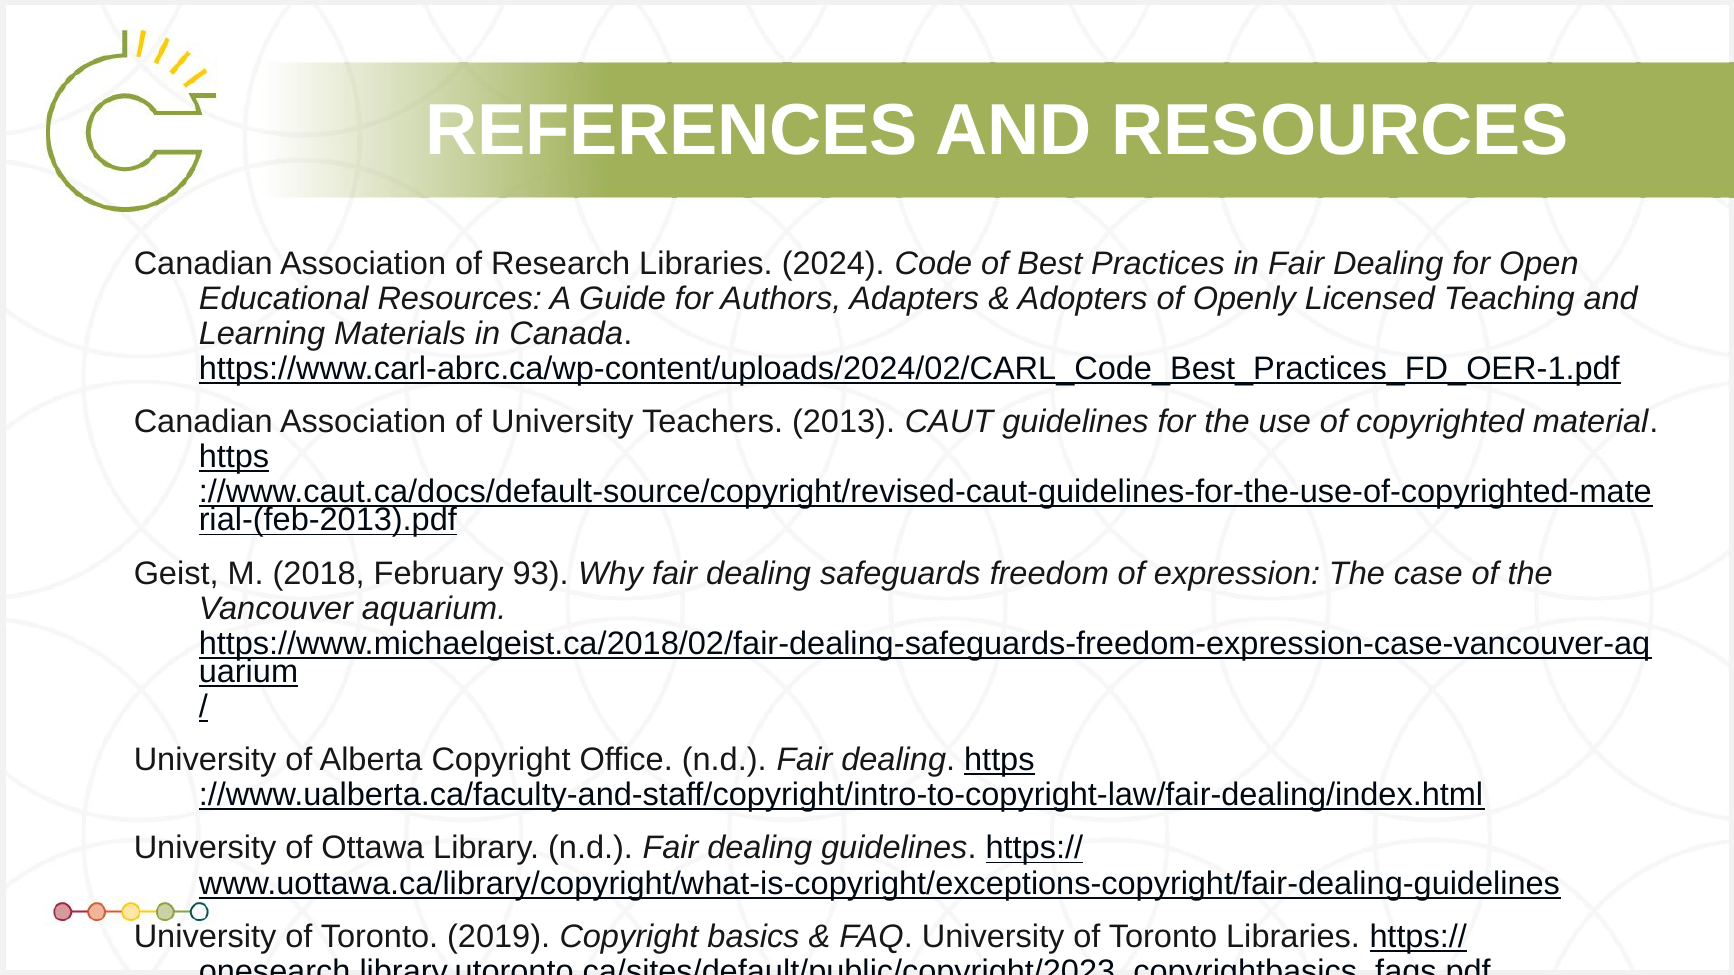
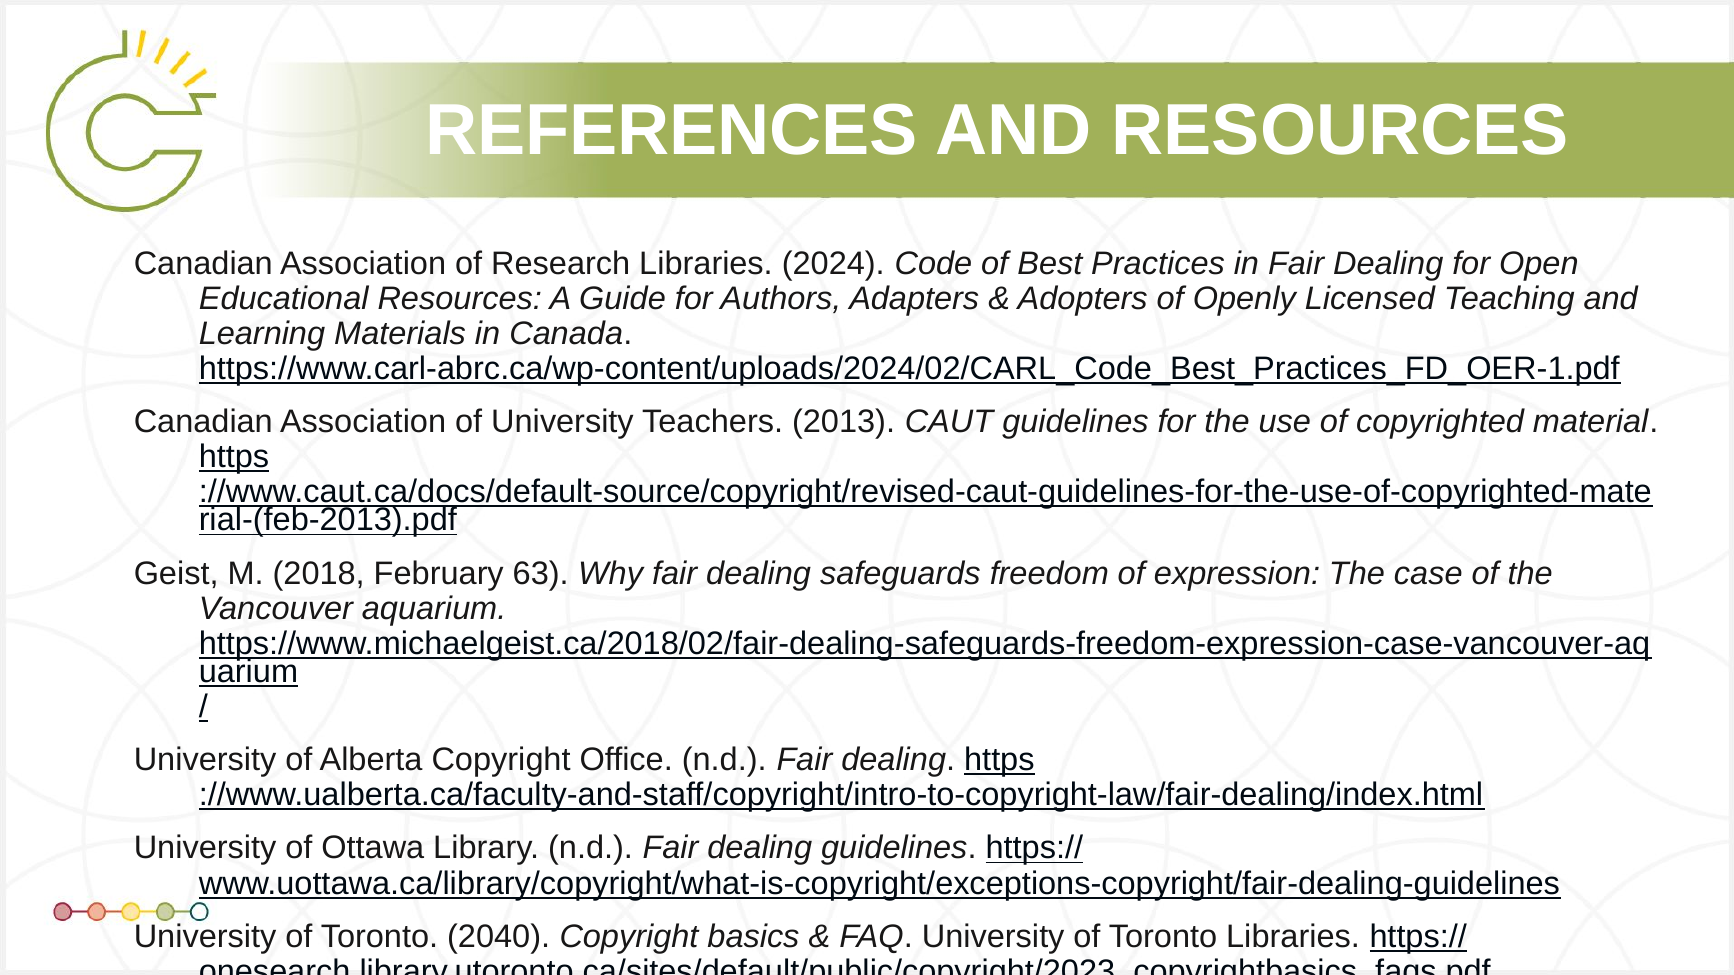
93: 93 -> 63 (541, 574)
2019: 2019 -> 2040 (499, 937)
